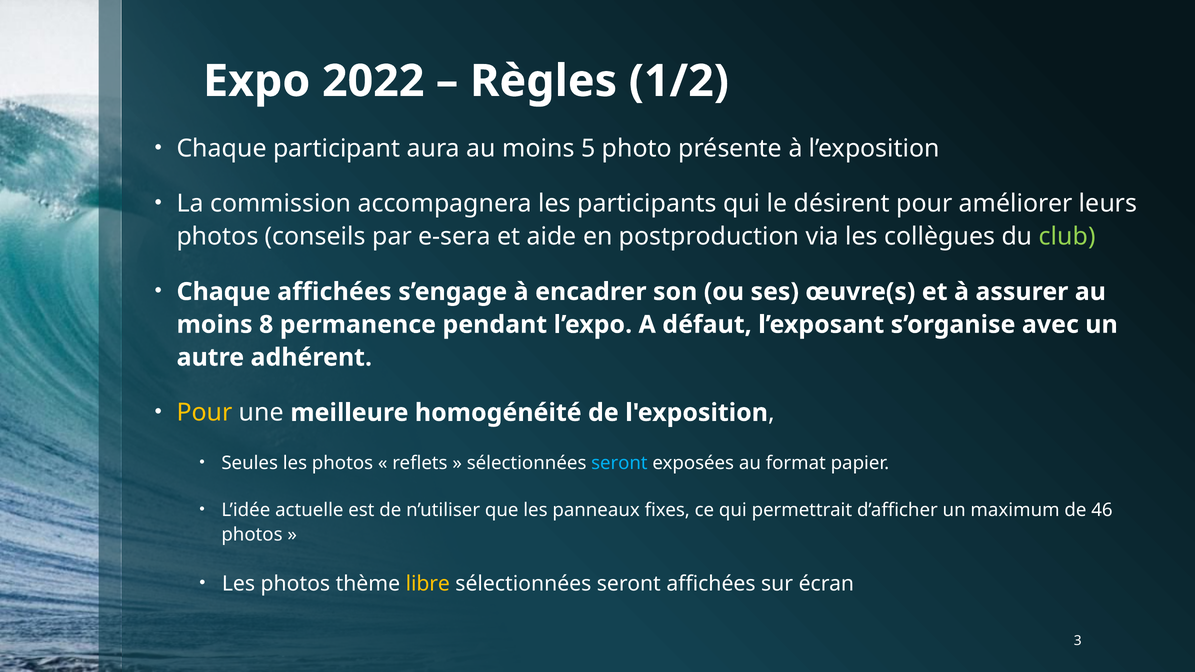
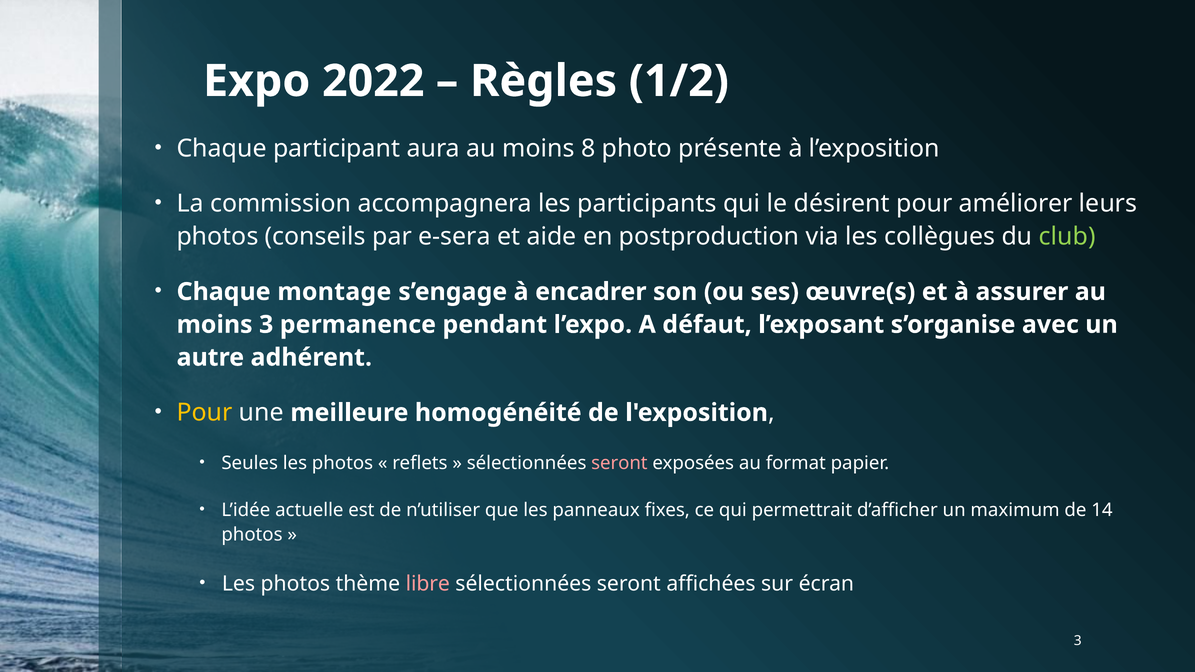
5: 5 -> 8 (588, 149)
Chaque affichées: affichées -> montage (334, 292)
moins 8: 8 -> 3 (266, 325)
seront colour: light blue -> pink (619, 463)
46: 46 -> 14 (1102, 510)
libre colour: yellow -> pink (428, 584)
